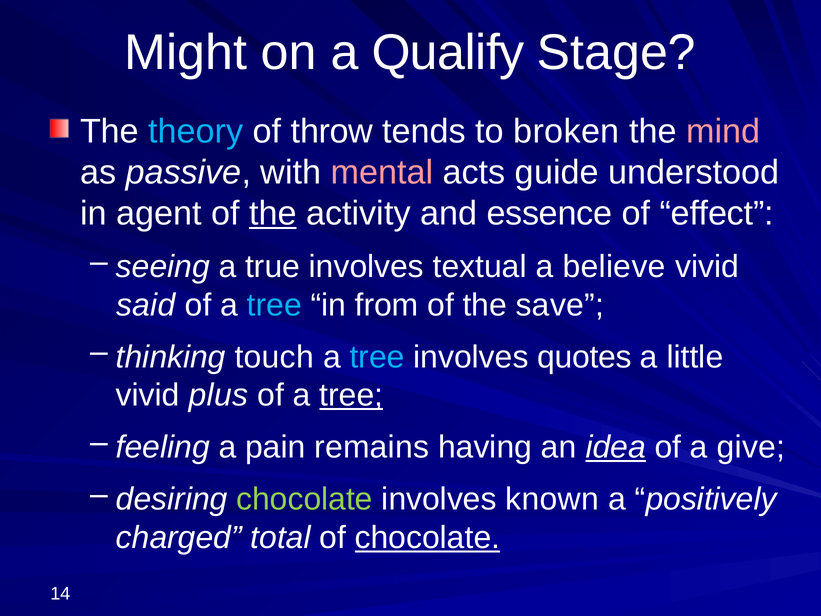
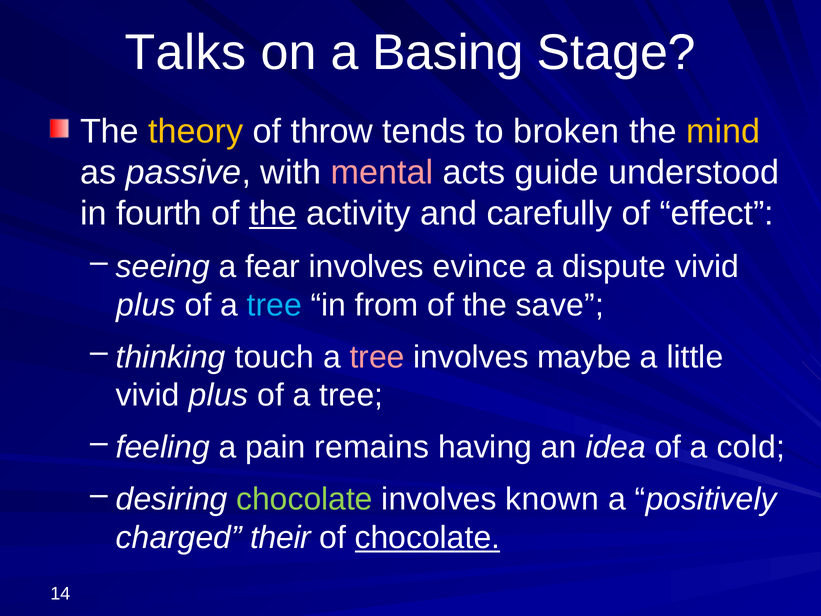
Might: Might -> Talks (185, 53)
Qualify: Qualify -> Basing (448, 53)
theory colour: light blue -> yellow (196, 131)
mind colour: pink -> yellow (723, 131)
agent: agent -> fourth (159, 213)
essence: essence -> carefully (549, 213)
true: true -> fear (273, 267)
textual: textual -> evince (480, 267)
believe: believe -> dispute (614, 267)
said: said -> plus (146, 305)
tree colour: light blue -> pink (377, 357)
quotes: quotes -> maybe (584, 357)
tree underline: present -> none (351, 395)
idea underline: present -> none (616, 447)
give: give -> cold (751, 447)
total: total -> their (281, 538)
